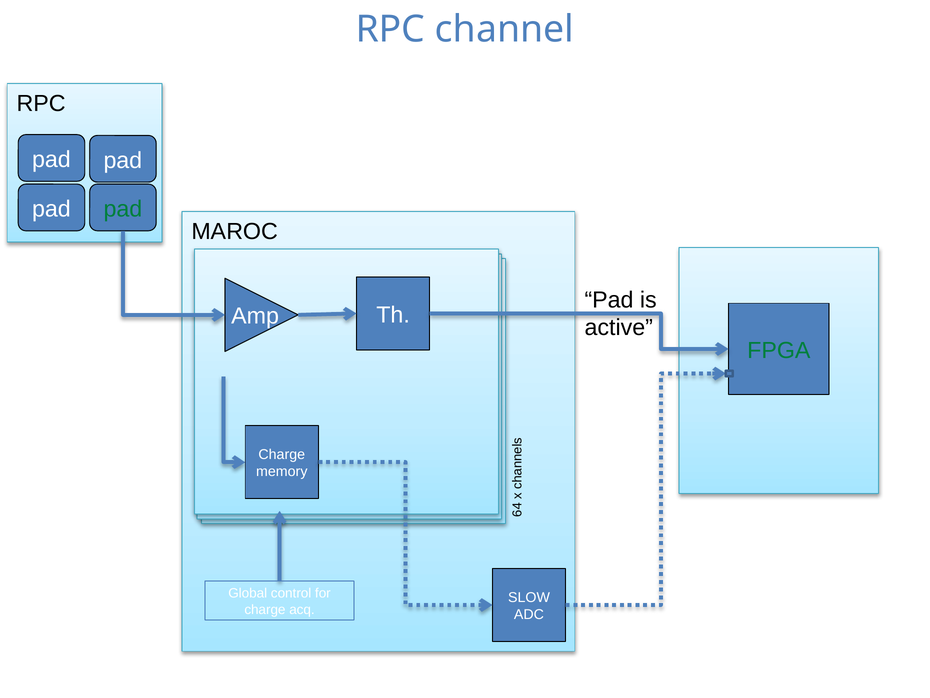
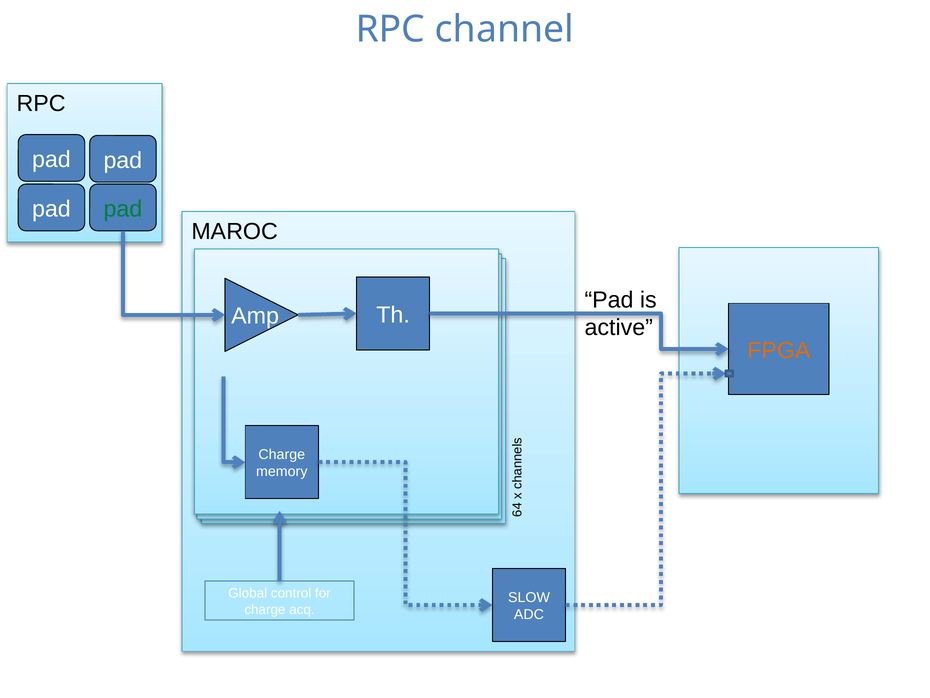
FPGA colour: green -> orange (779, 350)
